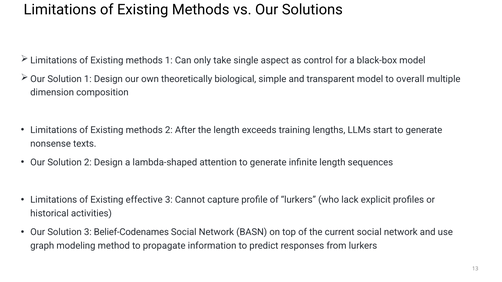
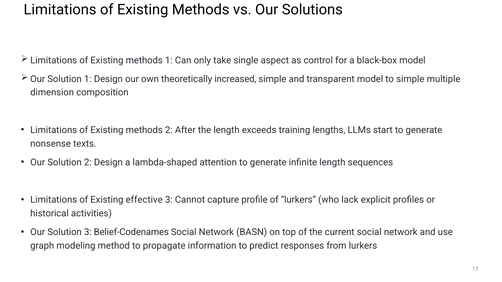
biological: biological -> increased (235, 79)
to overall: overall -> simple (410, 79)
